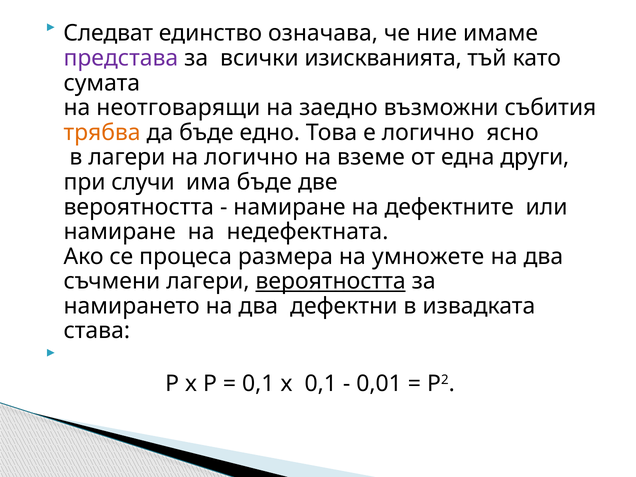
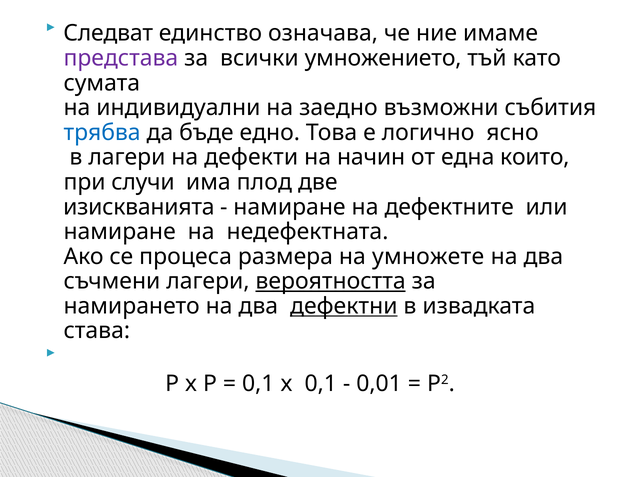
изискванията: изискванията -> умножението (383, 58)
неотговарящи: неотговарящи -> индивидуални (178, 108)
трябва colour: orange -> blue (102, 133)
на логично: логично -> дефекти (251, 157)
вземе: вземе -> начин (371, 157)
други: други -> които (535, 157)
има бъде: бъде -> плод (264, 182)
вероятността: вероятността -> изискванията (139, 207)
дефектни underline: none -> present (344, 306)
